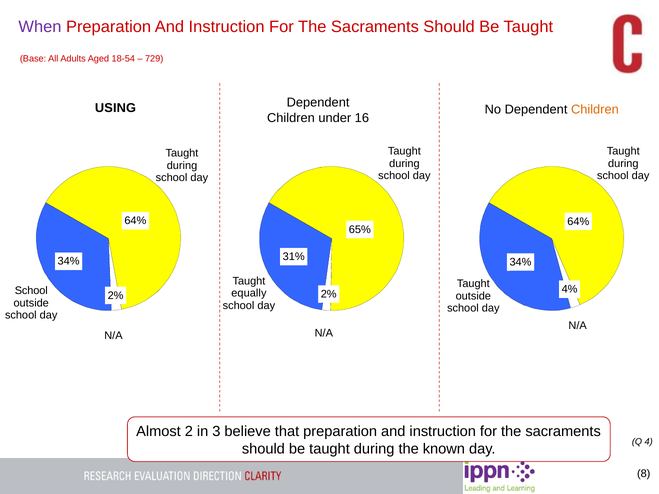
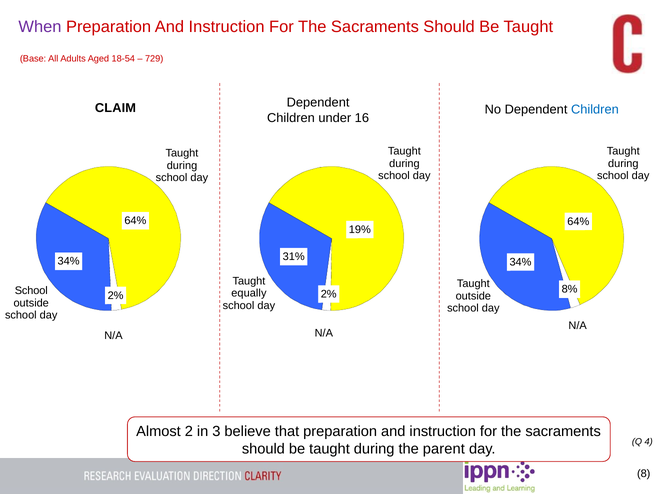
USING: USING -> CLAIM (115, 108)
Children colour: orange -> blue (595, 110)
65%: 65% -> 19% (360, 230)
4%: 4% -> 8% (570, 289)
known: known -> parent (444, 449)
